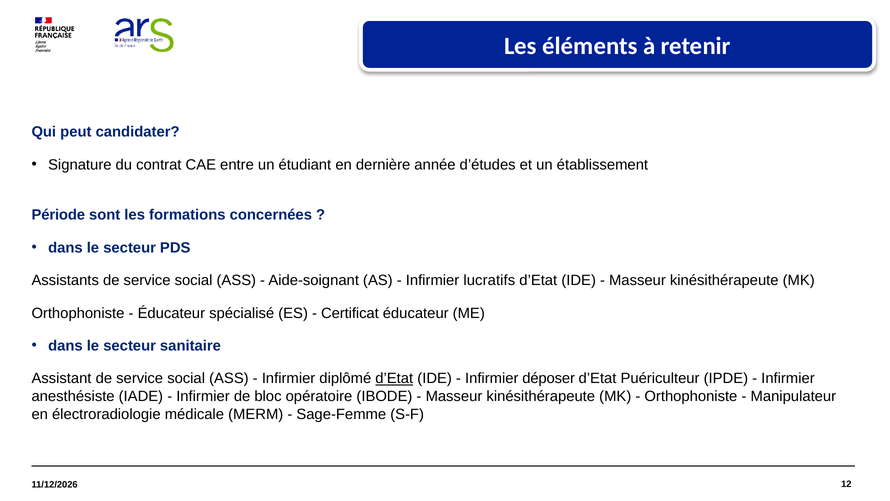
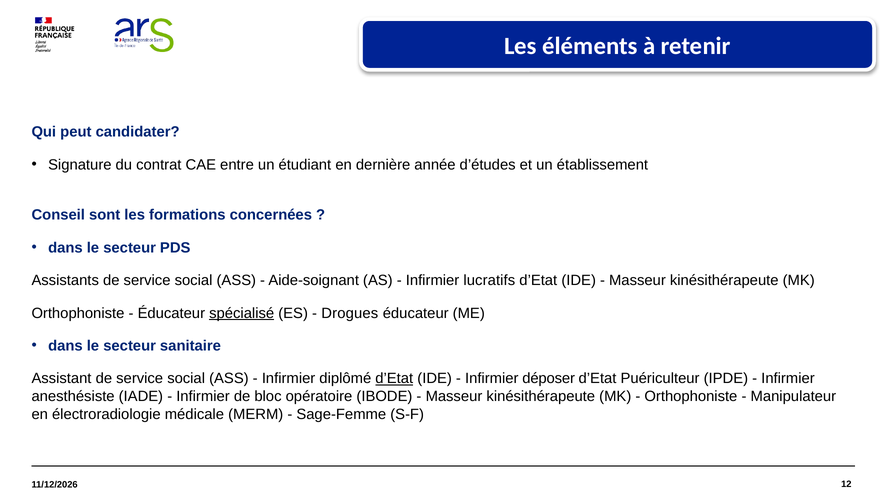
Période: Période -> Conseil (58, 215)
spécialisé underline: none -> present (242, 313)
Certificat: Certificat -> Drogues (350, 313)
